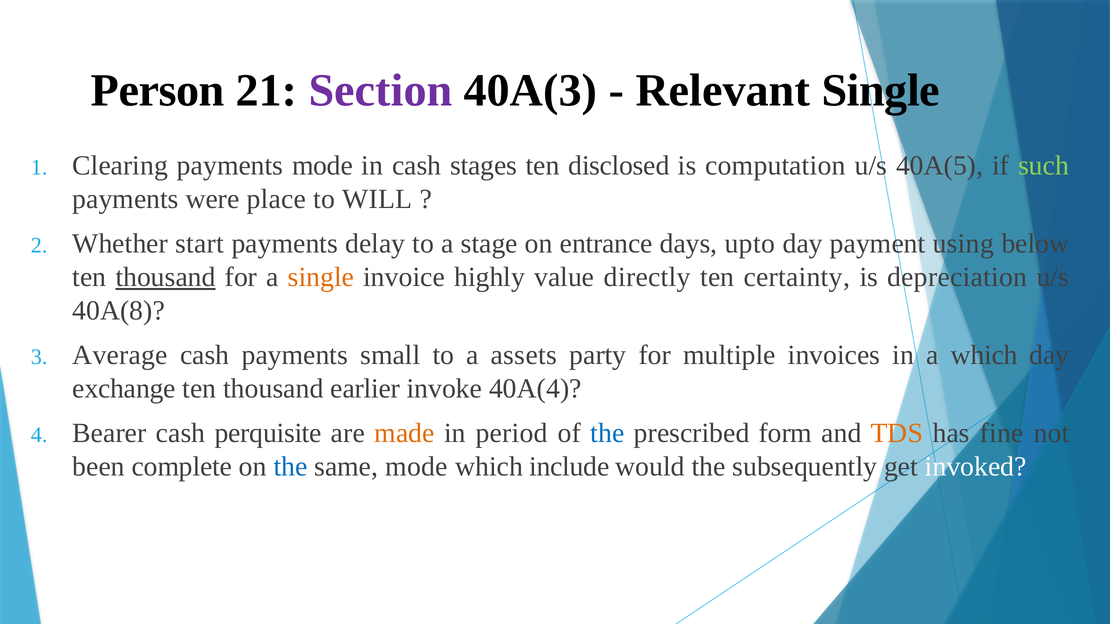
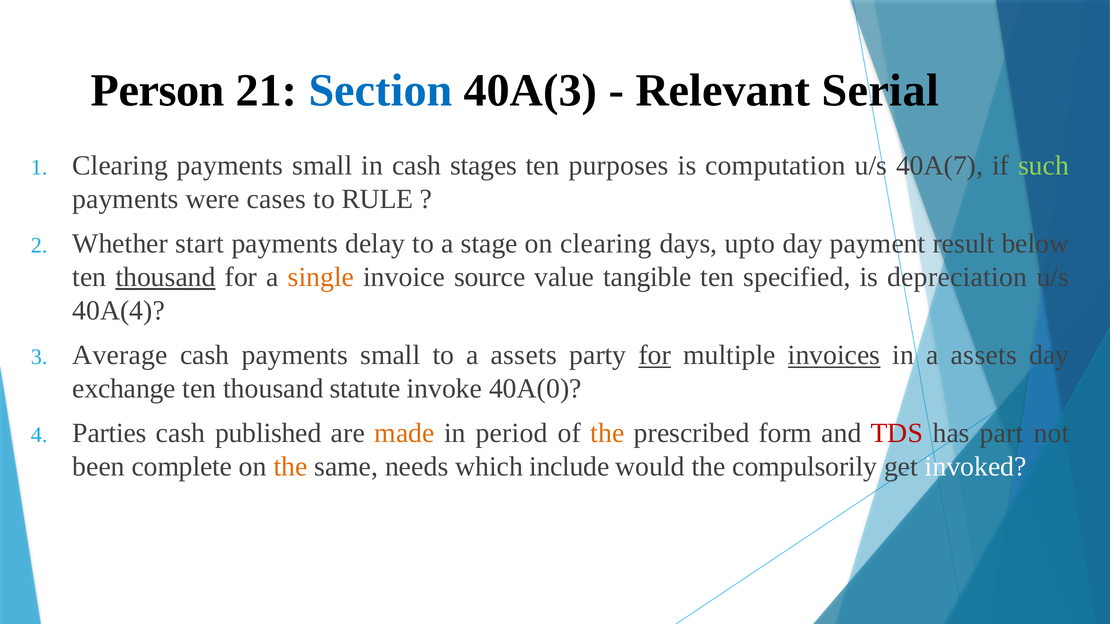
Section colour: purple -> blue (381, 91)
Relevant Single: Single -> Serial (880, 91)
mode: mode -> small (322, 166)
disclosed: disclosed -> purposes (619, 166)
40A(5: 40A(5 -> 40A(7 (940, 166)
place: place -> cases (276, 199)
WILL: WILL -> RULE (377, 199)
on entrance: entrance -> clearing (606, 244)
using: using -> result (963, 244)
highly: highly -> source (490, 277)
directly: directly -> tangible (647, 277)
certainty: certainty -> specified (797, 277)
40A(8: 40A(8 -> 40A(4 (119, 311)
for underline: none -> present (655, 355)
invoices underline: none -> present (834, 355)
in a which: which -> assets (984, 355)
earlier: earlier -> statute (365, 389)
40A(4: 40A(4 -> 40A(0 (535, 389)
Bearer: Bearer -> Parties (110, 434)
perquisite: perquisite -> published (268, 434)
the colour: blue -> orange (607, 434)
TDS colour: orange -> red (897, 434)
fine: fine -> part (1002, 434)
the colour: blue -> orange (290, 467)
same mode: mode -> needs (417, 467)
subsequently: subsequently -> compulsorily (805, 467)
